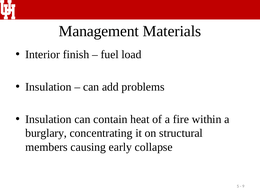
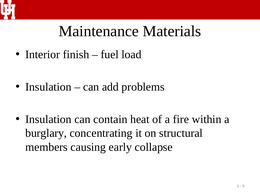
Management: Management -> Maintenance (99, 31)
